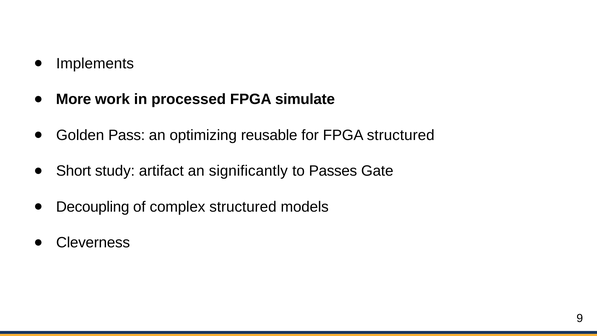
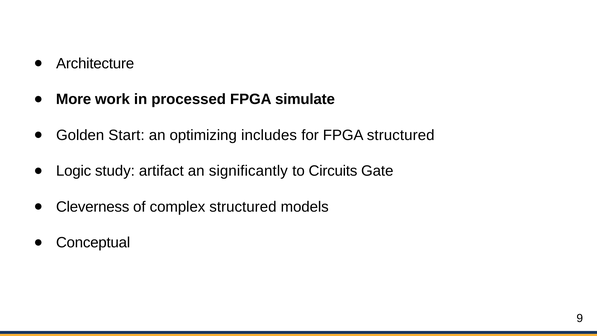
Implements: Implements -> Architecture (95, 63)
Pass: Pass -> Start (126, 135)
reusable: reusable -> includes (269, 135)
Short: Short -> Logic (74, 171)
Passes: Passes -> Circuits (333, 171)
Decoupling: Decoupling -> Cleverness (93, 207)
Cleverness: Cleverness -> Conceptual (93, 242)
